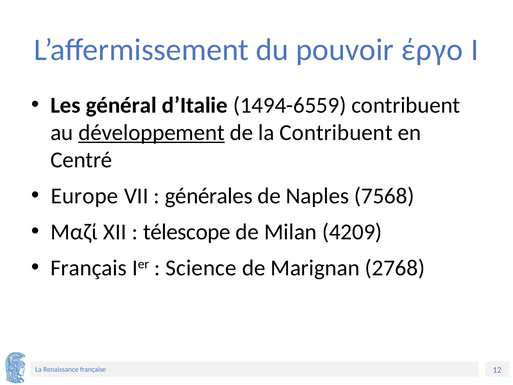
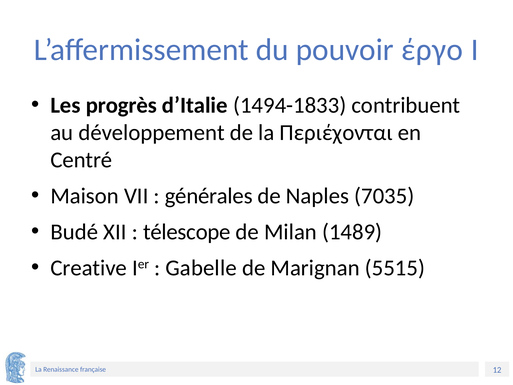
général: général -> progrès (121, 105)
1494-6559: 1494-6559 -> 1494-1833 (290, 105)
développement underline: present -> none (152, 133)
la Contribuent: Contribuent -> Περιέχονται (336, 133)
Europe: Europe -> Maison (85, 196)
7568: 7568 -> 7035 (384, 196)
Μαζί: Μαζί -> Budé (74, 232)
4209: 4209 -> 1489 (352, 232)
Français: Français -> Creative (89, 268)
Science: Science -> Gabelle (201, 268)
2768: 2768 -> 5515 (395, 268)
